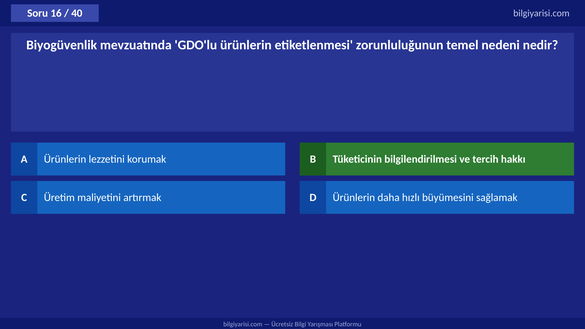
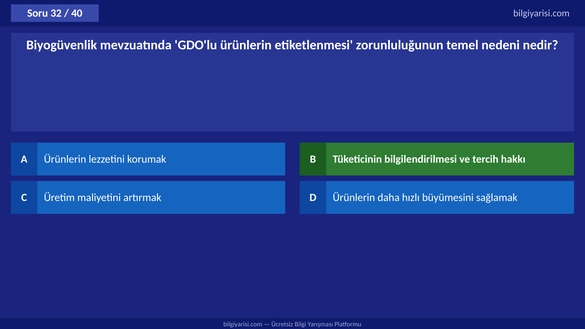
16: 16 -> 32 (56, 13)
